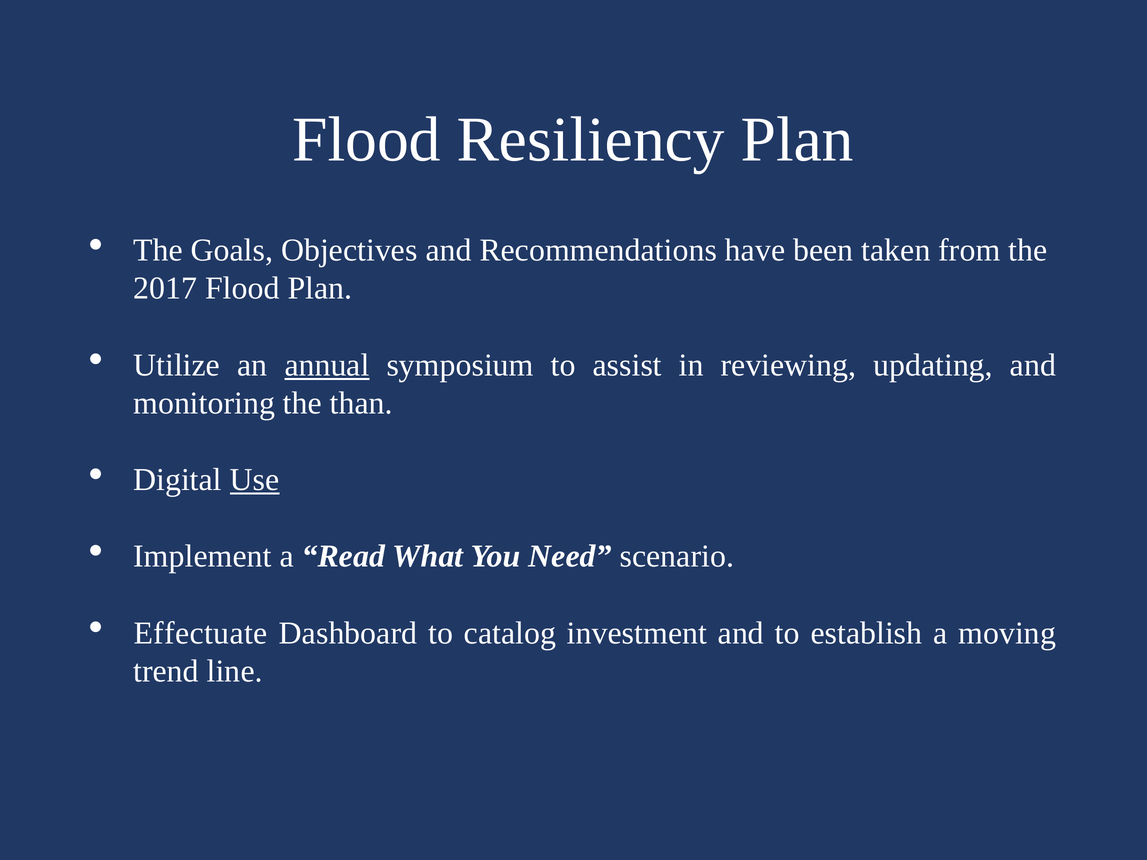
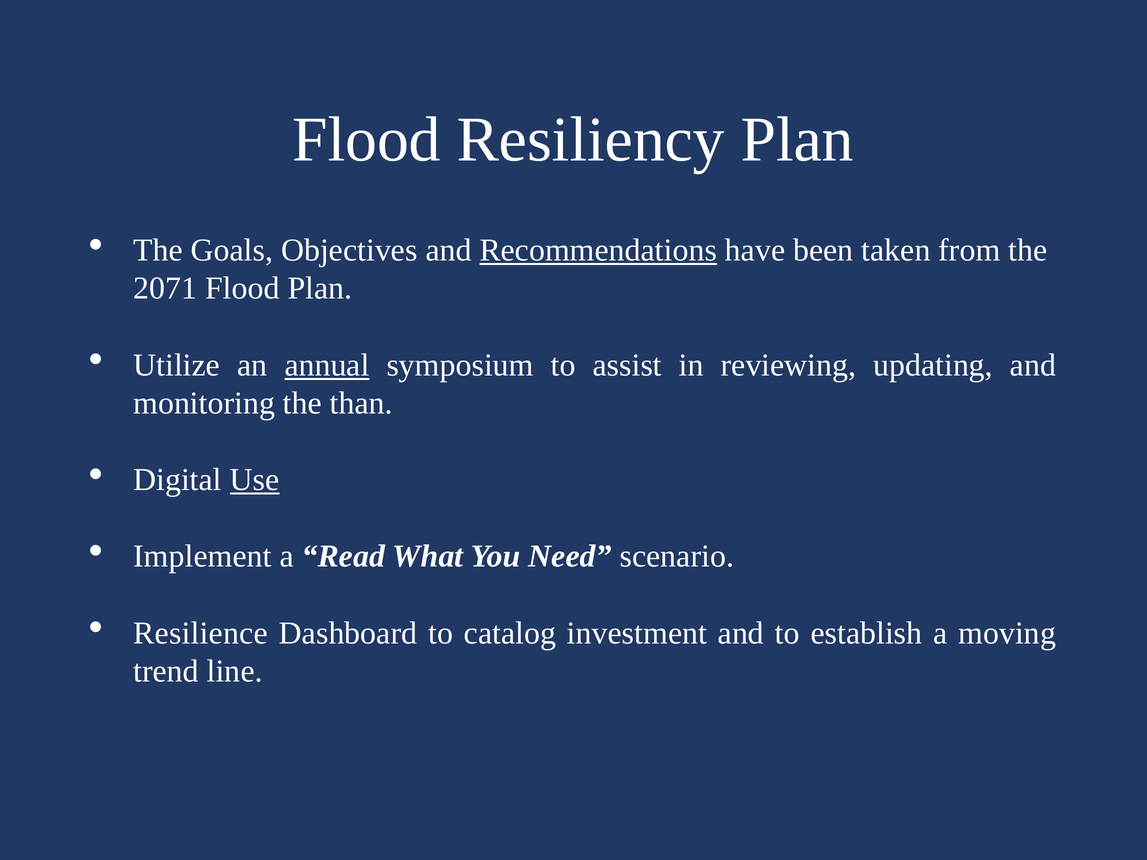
Recommendations underline: none -> present (598, 250)
2017: 2017 -> 2071 (165, 289)
Effectuate: Effectuate -> Resilience (201, 633)
